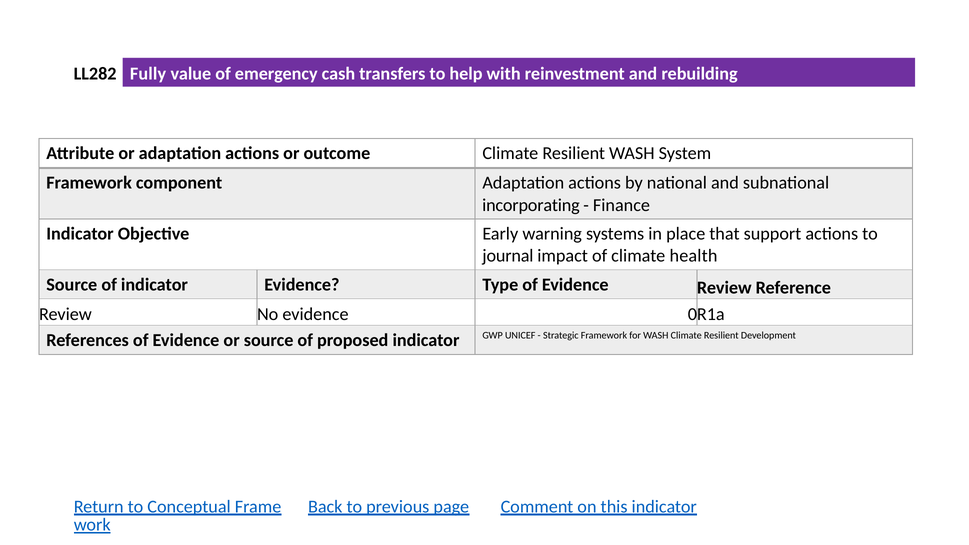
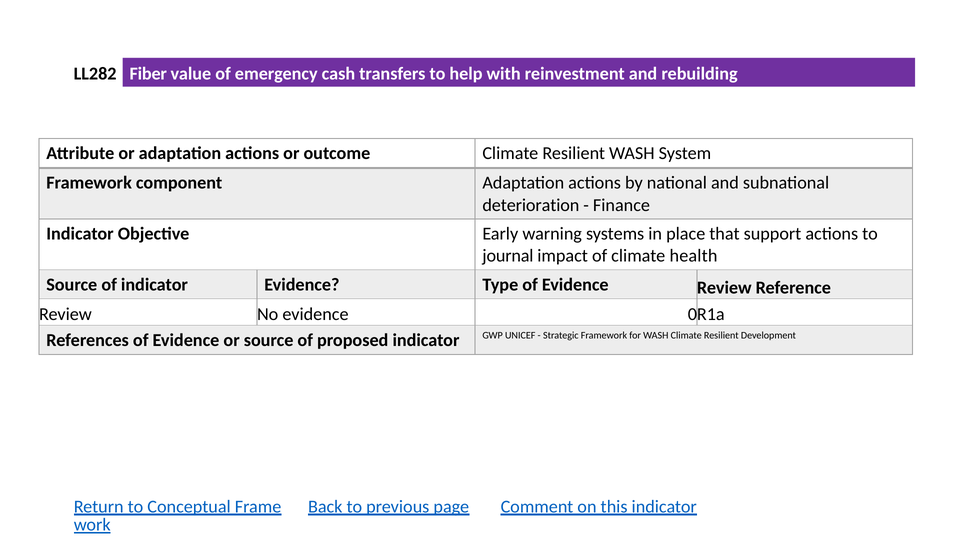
Fully: Fully -> Fiber (148, 74)
incorporating: incorporating -> deterioration (531, 205)
